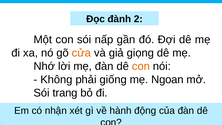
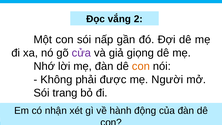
đành: đành -> vắng (119, 19)
cửa colour: orange -> purple (81, 53)
giống: giống -> được (113, 79)
Ngoan: Ngoan -> Người (167, 79)
